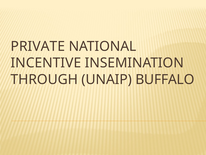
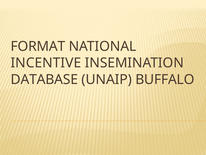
PRIVATE: PRIVATE -> FORMAT (38, 46)
THROUGH: THROUGH -> DATABASE (44, 79)
